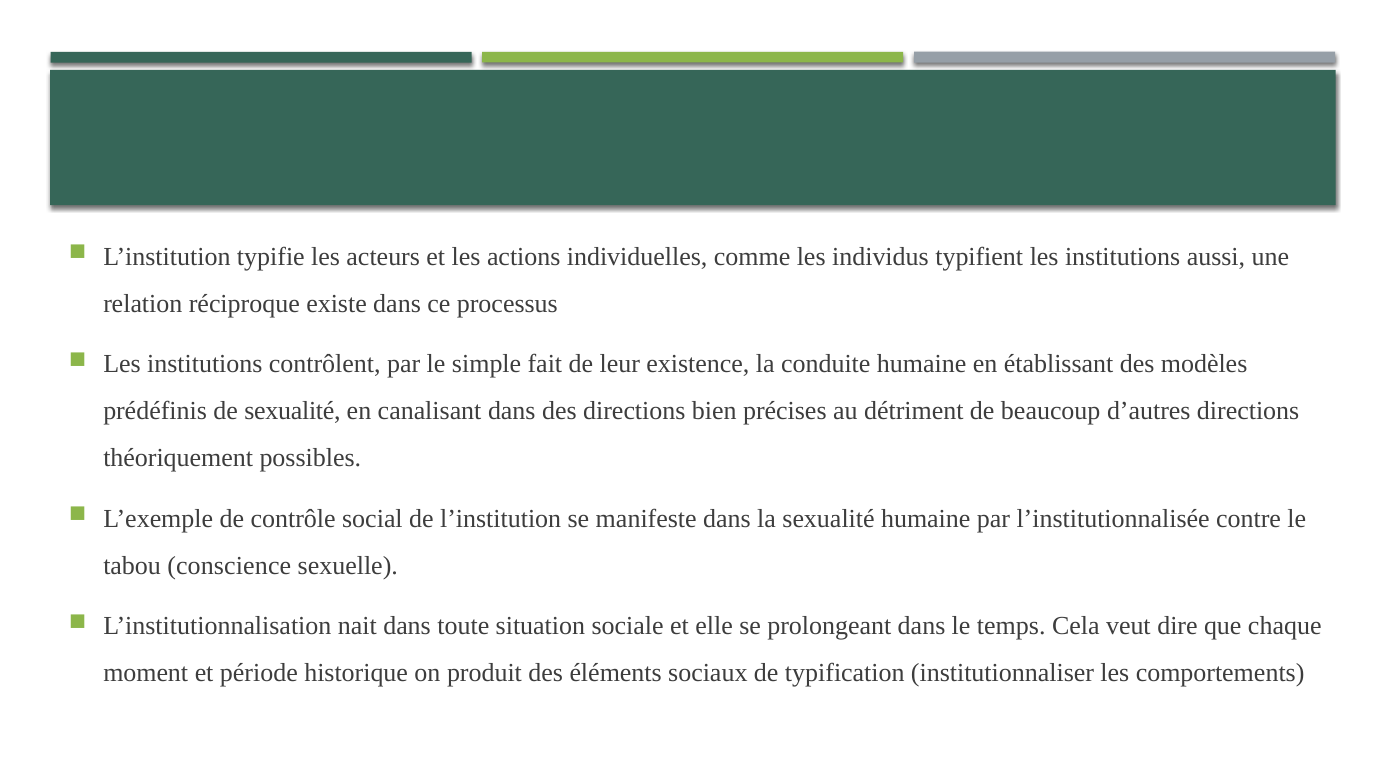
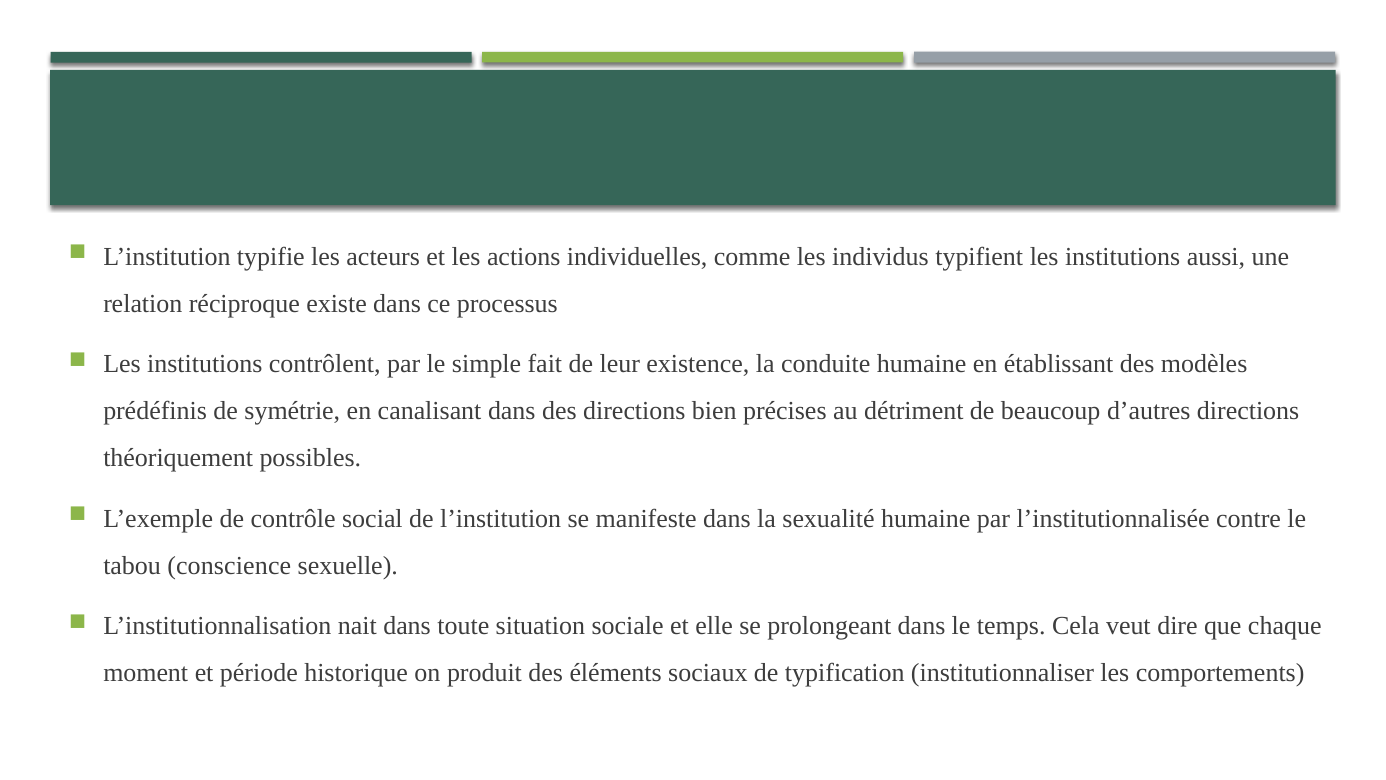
de sexualité: sexualité -> symétrie (292, 411)
